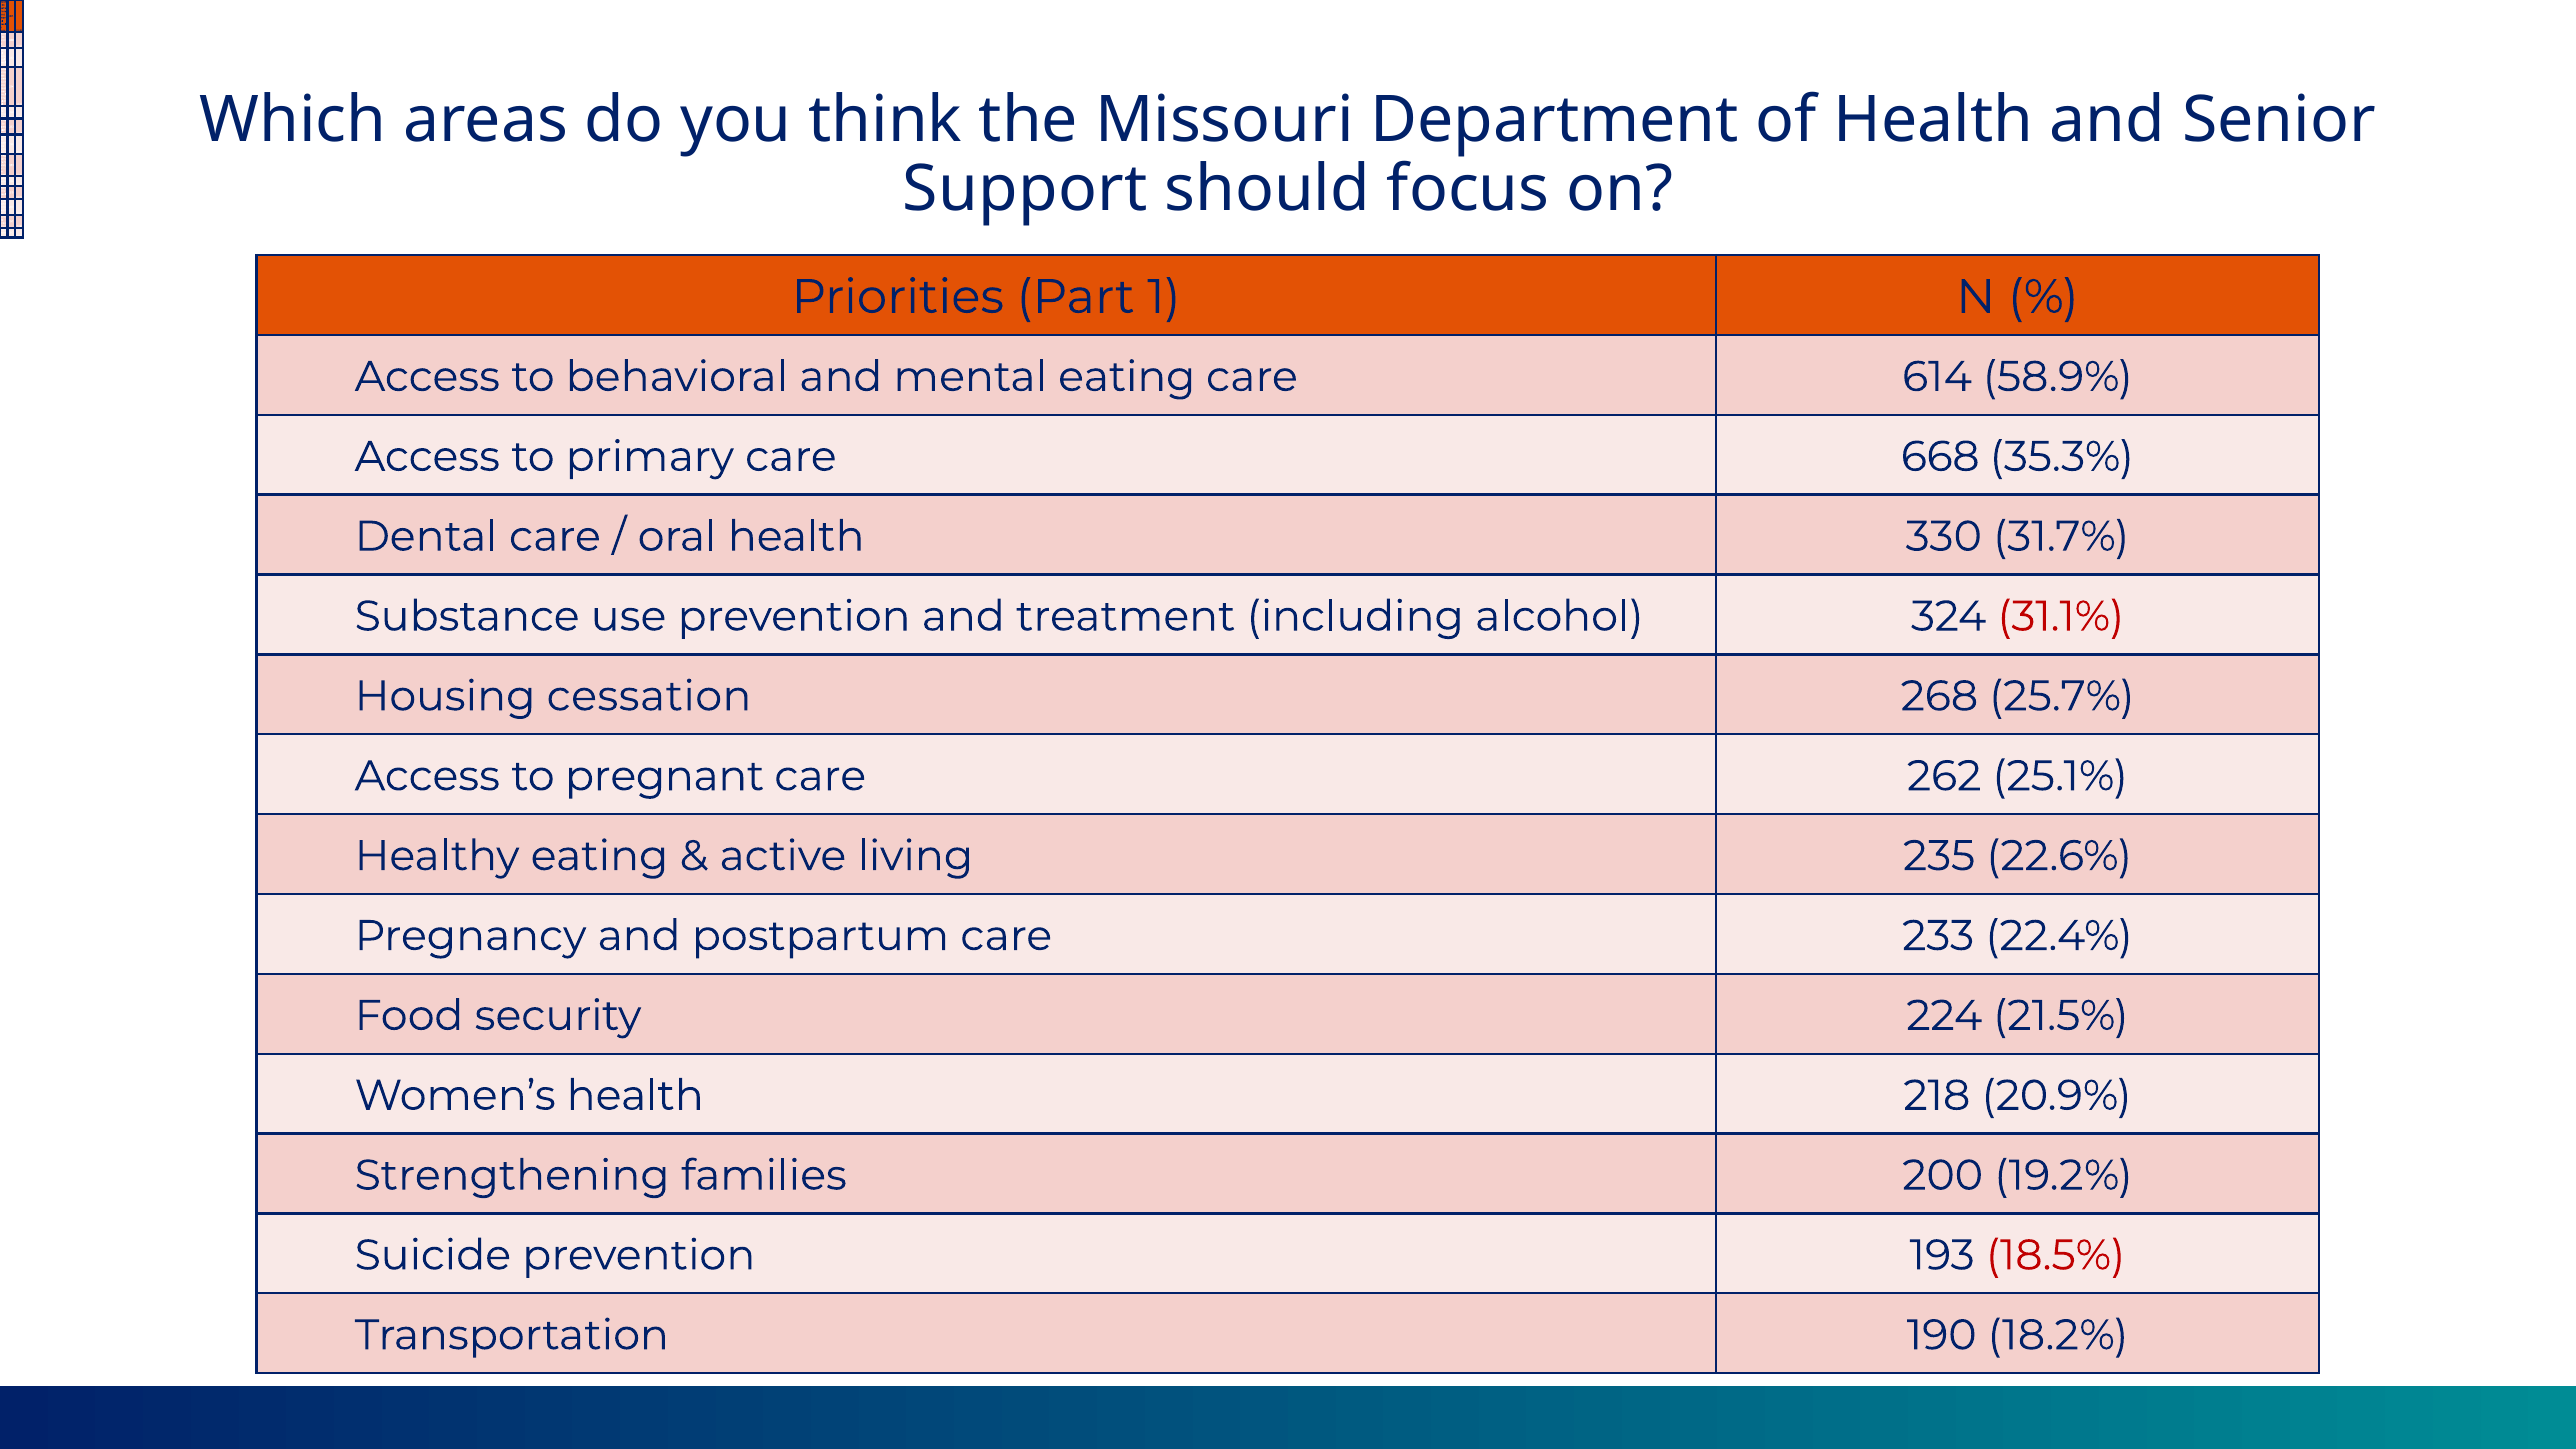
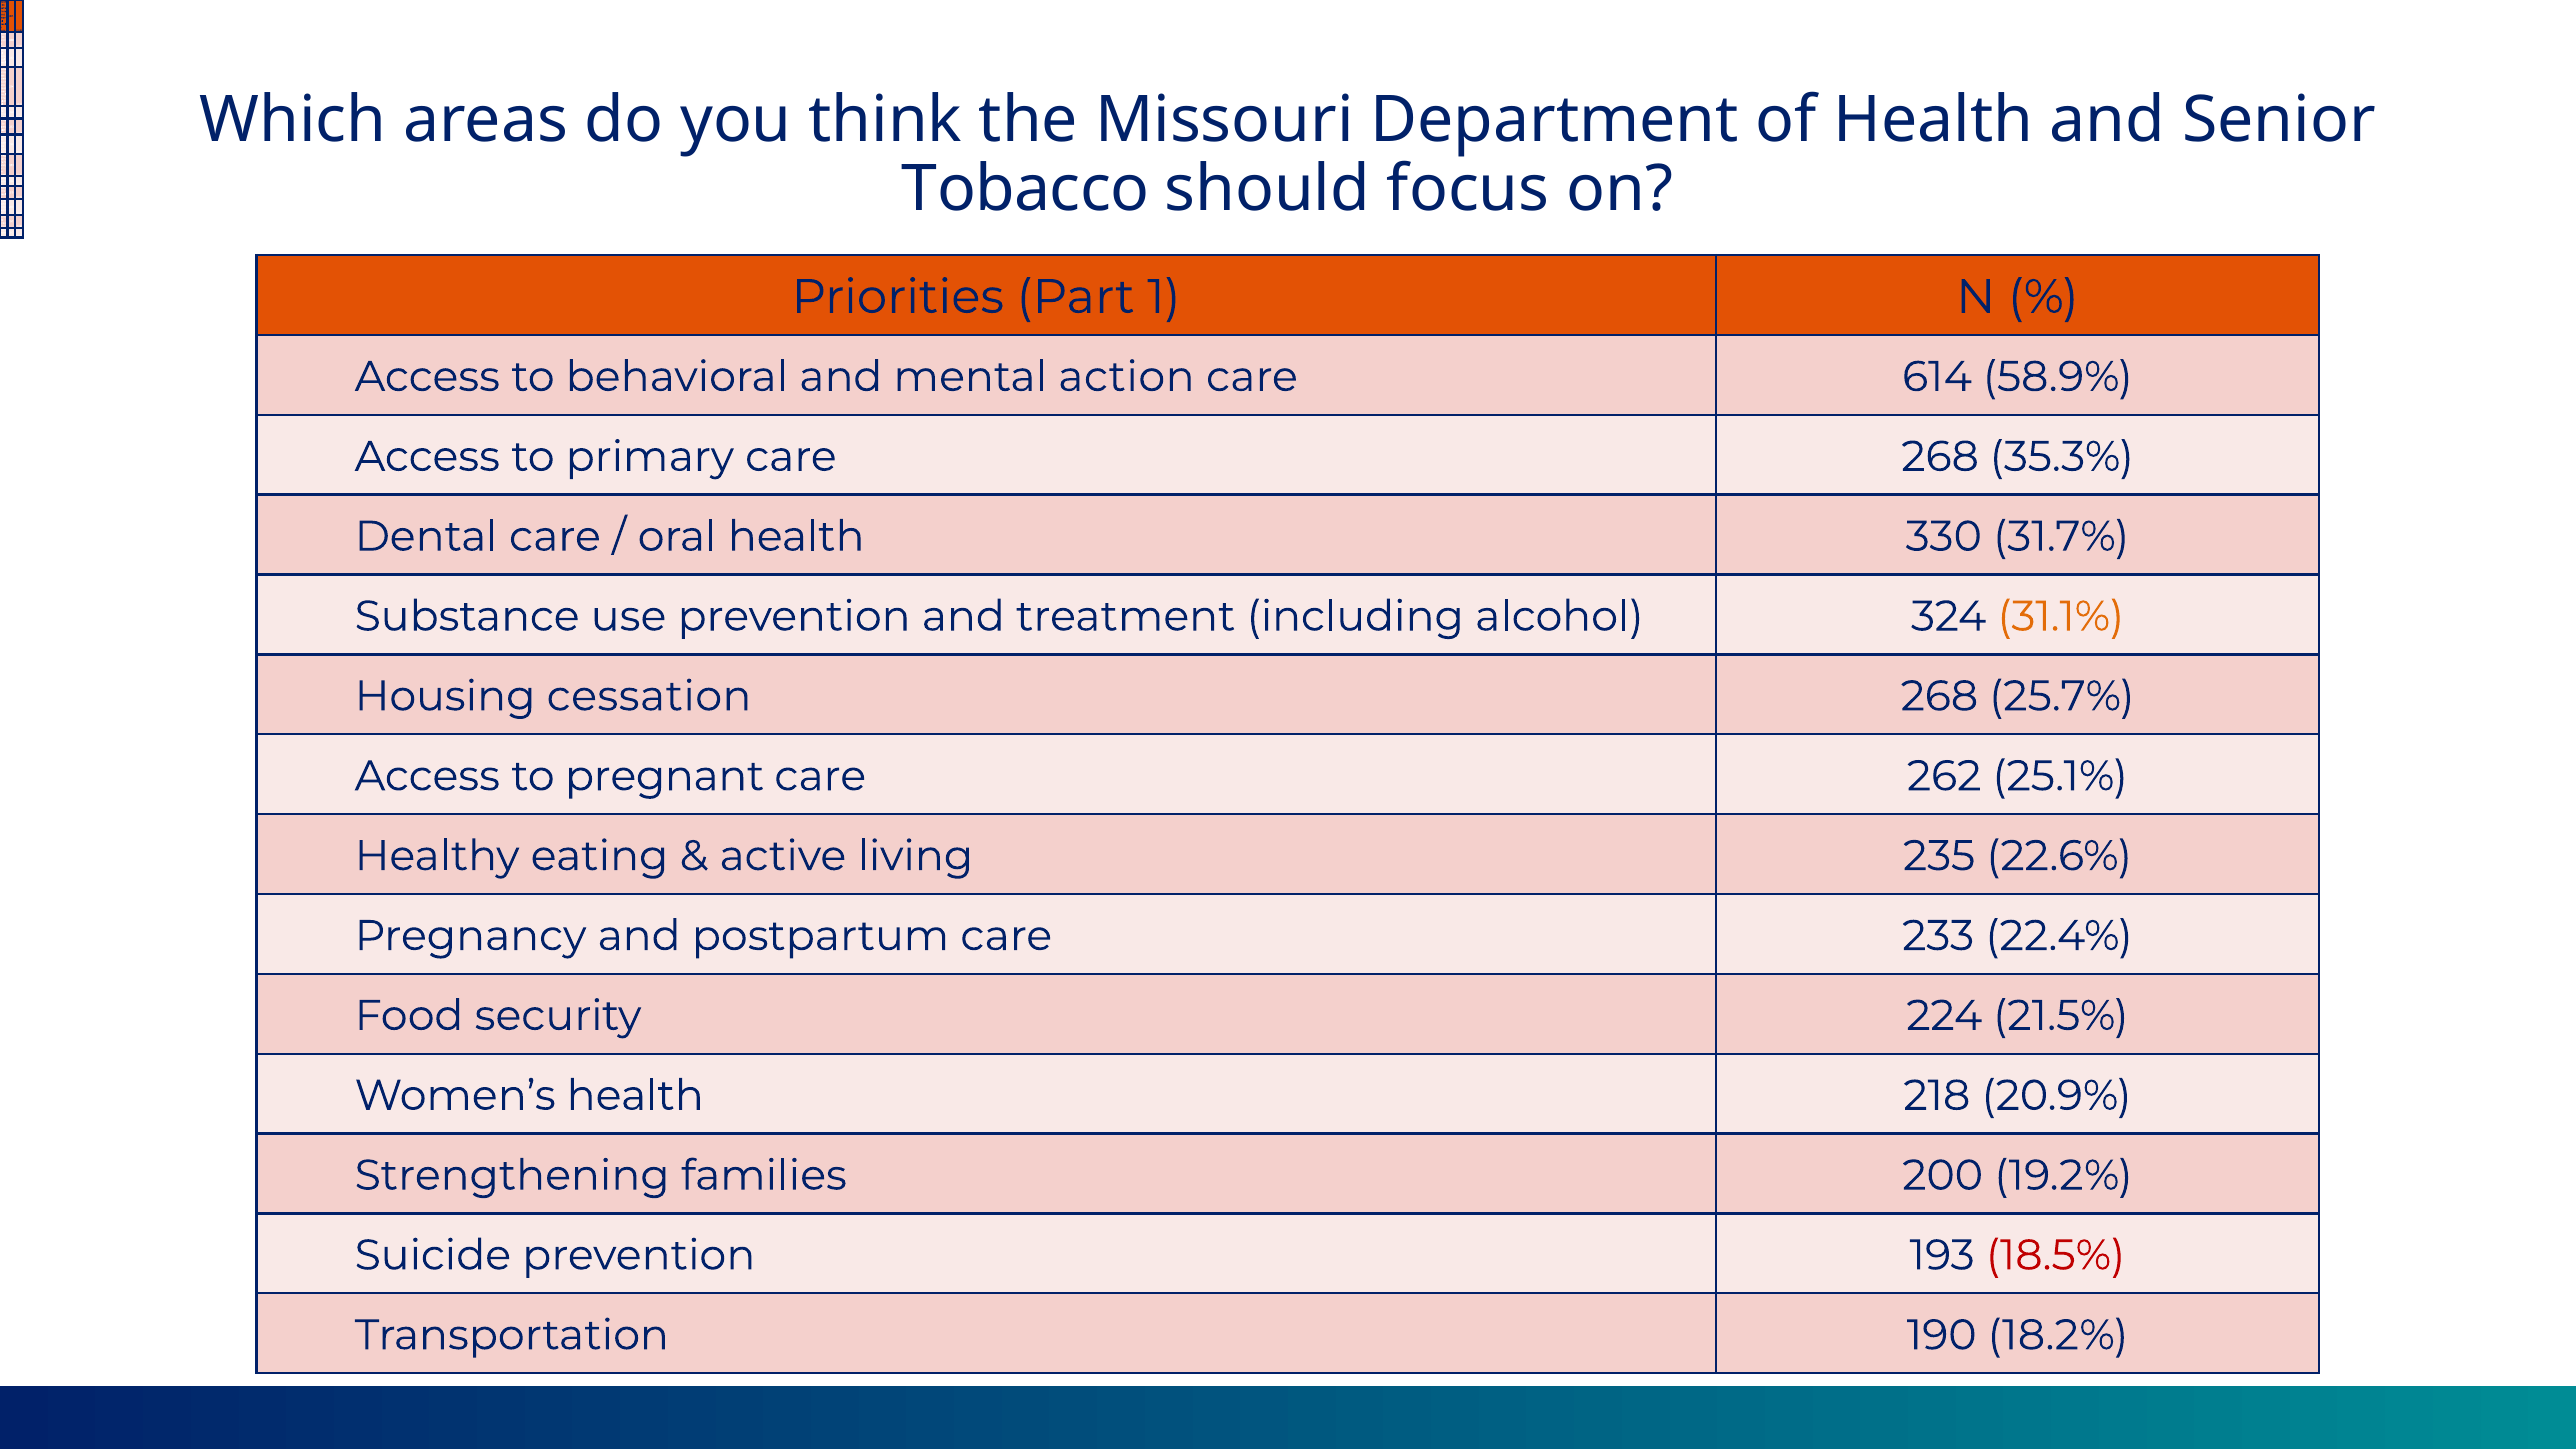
Support: Support -> Tobacco (1026, 189)
mental eating: eating -> action (1126, 377)
care 668: 668 -> 268 (1940, 457)
31.1% colour: red -> orange (2061, 616)
